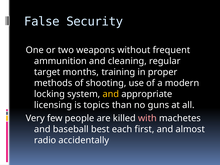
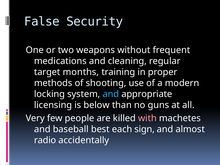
ammunition: ammunition -> medications (60, 61)
and colour: yellow -> light blue (111, 94)
topics: topics -> below (97, 105)
first: first -> sign (145, 129)
